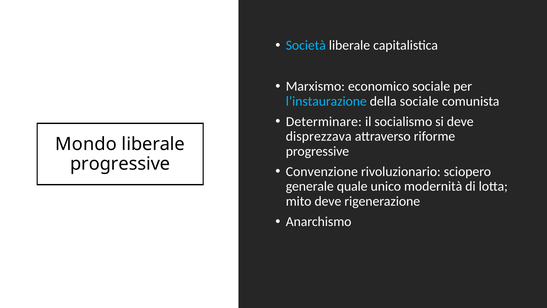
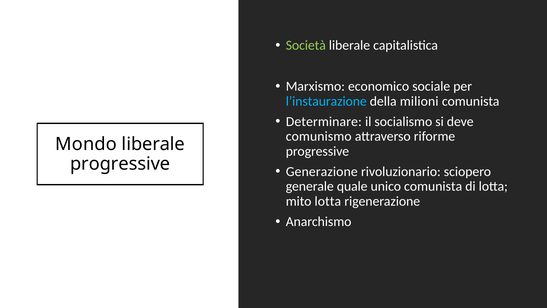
Società colour: light blue -> light green (306, 45)
della sociale: sociale -> milioni (419, 101)
disprezzava: disprezzava -> comunismo (319, 136)
Convenzione: Convenzione -> Generazione (322, 172)
unico modernità: modernità -> comunista (433, 186)
mito deve: deve -> lotta (328, 201)
